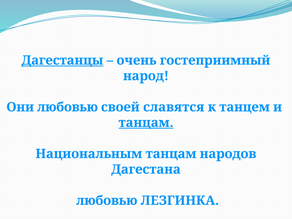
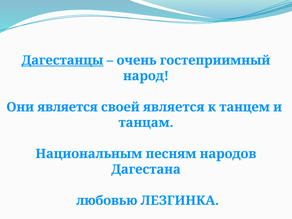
Они любовью: любовью -> является (68, 107)
своей славятся: славятся -> является (174, 107)
танцам underline: present -> none (146, 123)
Национальным танцам: танцам -> песням (171, 154)
